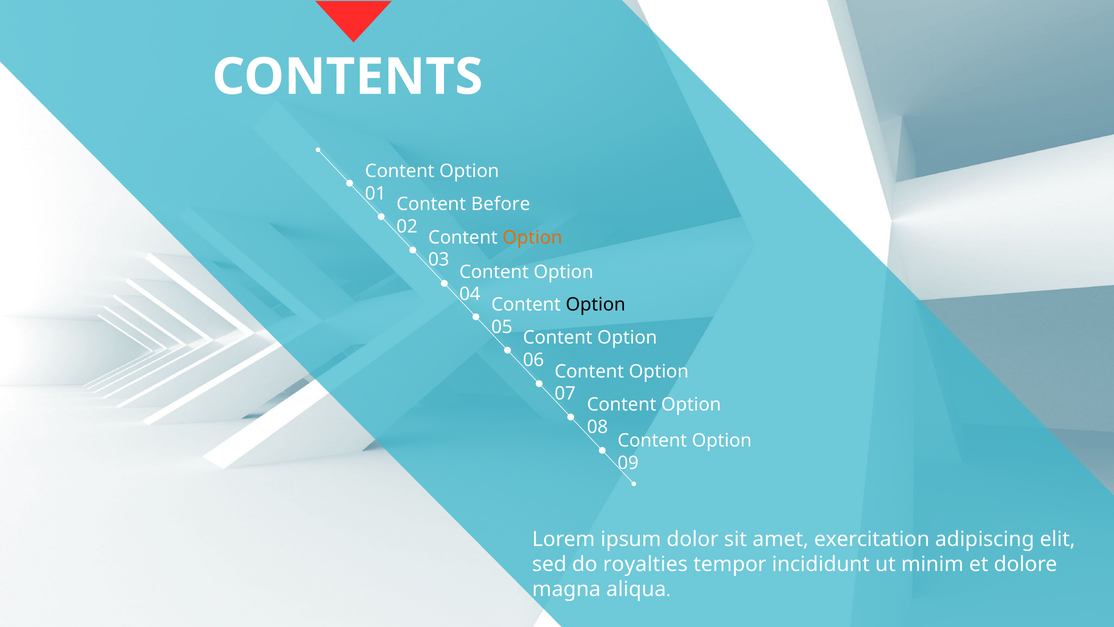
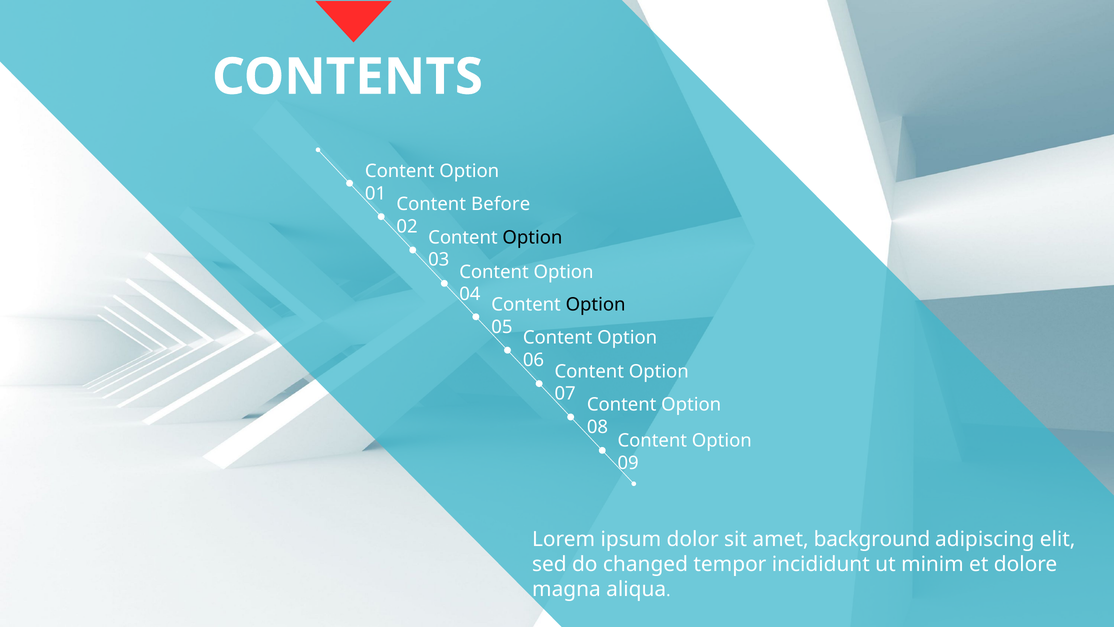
Option colour: orange -> black (532, 237)
exercitation: exercitation -> background (872, 539)
royalties: royalties -> changed (645, 564)
